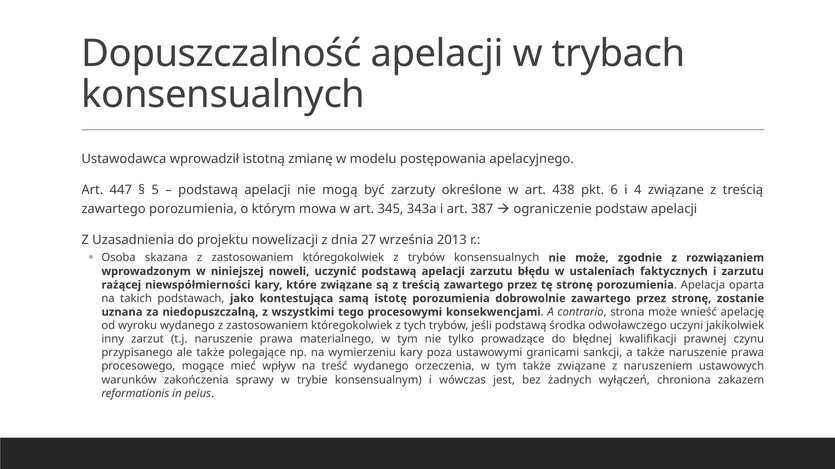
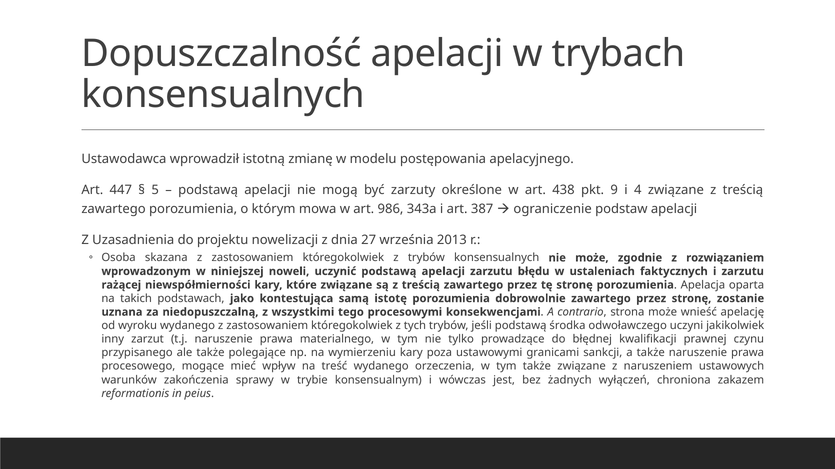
6: 6 -> 9 (614, 190)
345: 345 -> 986 (391, 209)
